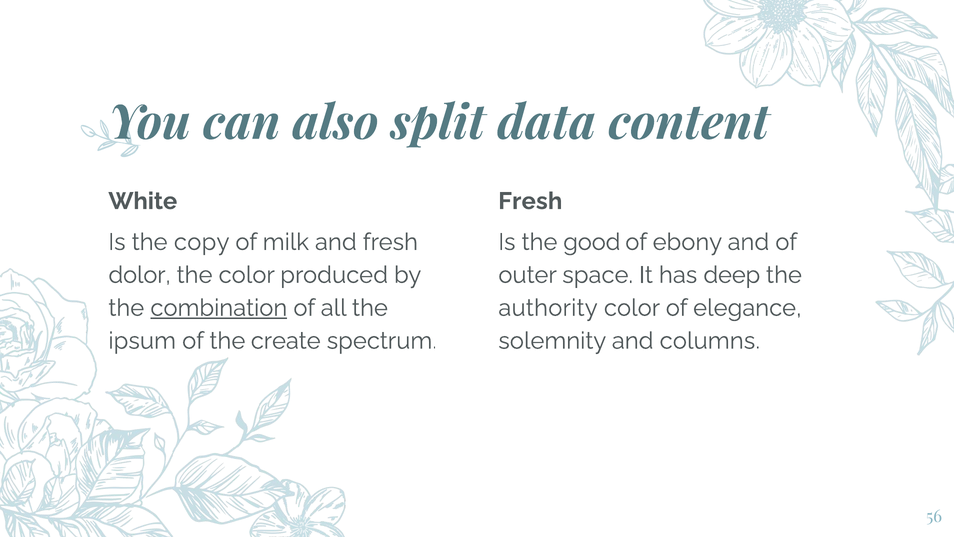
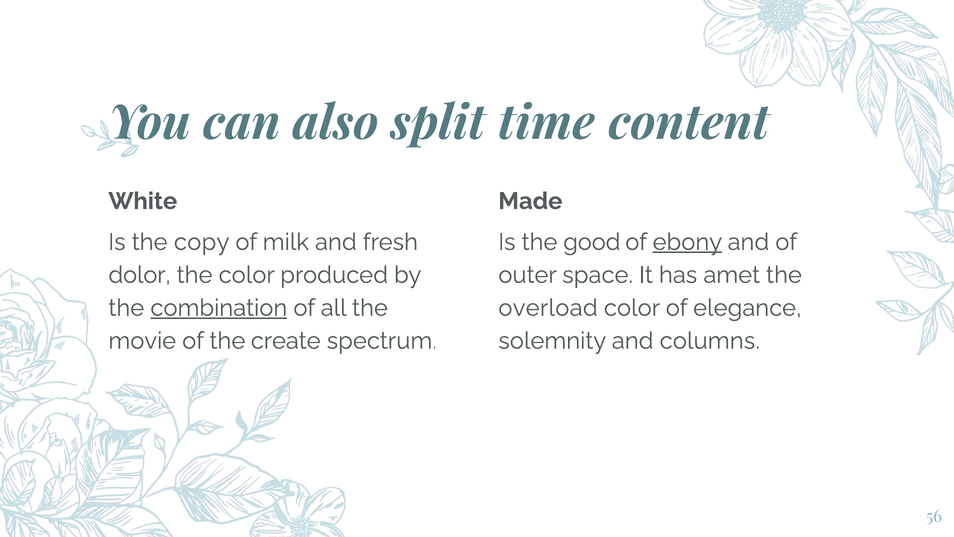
data: data -> time (546, 123)
Fresh: Fresh -> Made (530, 201)
ebony underline: none -> present (687, 242)
deep: deep -> amet (732, 275)
authority: authority -> overload (548, 308)
ipsum: ipsum -> movie (142, 341)
